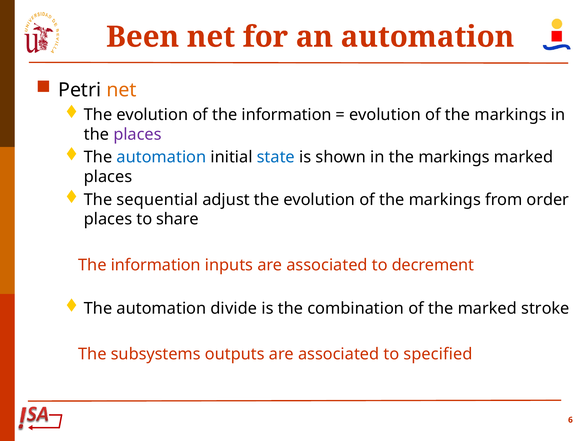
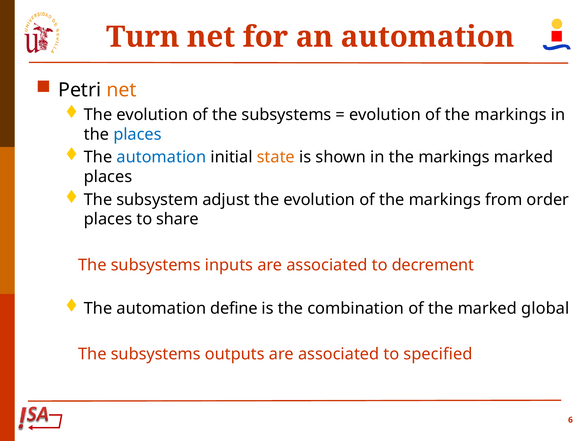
Been: Been -> Turn (143, 37)
of the information: information -> subsystems (287, 115)
places colour: purple -> blue (138, 134)
state colour: blue -> orange (276, 157)
sequential: sequential -> subsystem (157, 200)
information: information -> subsystems (156, 265)
divide: divide -> define (234, 308)
stroke: stroke -> global (545, 308)
